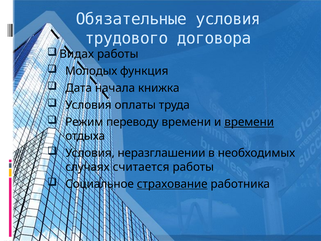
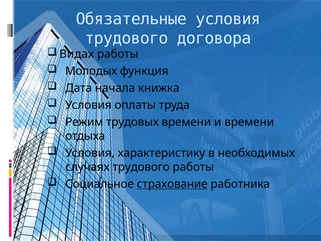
переводу: переводу -> трудовых (132, 122)
времени underline: present -> none (249, 122)
неразглашении: неразглашении -> характеристику (161, 153)
случаях считается: считается -> трудового (141, 167)
